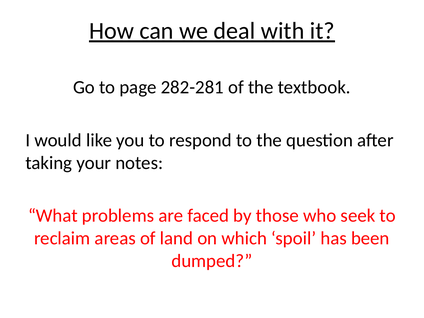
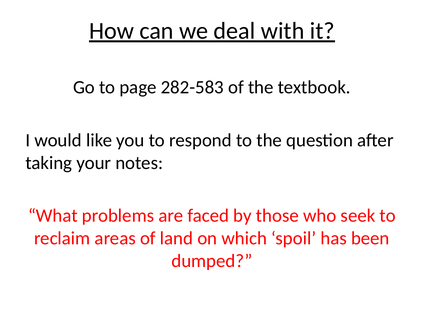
282-281: 282-281 -> 282-583 (192, 87)
